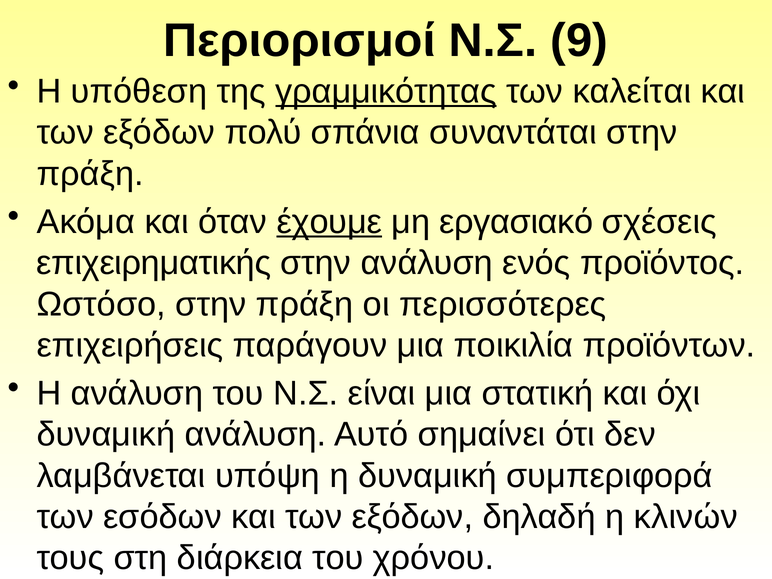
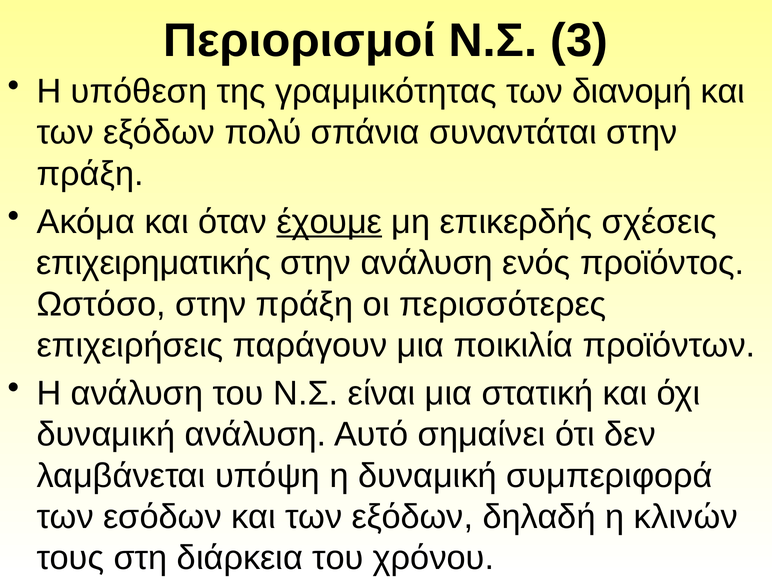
9: 9 -> 3 (579, 40)
γραμμικότητας underline: present -> none (386, 91)
καλείται: καλείται -> διανομή (632, 91)
εργασιακό: εργασιακό -> επικερδής (516, 222)
